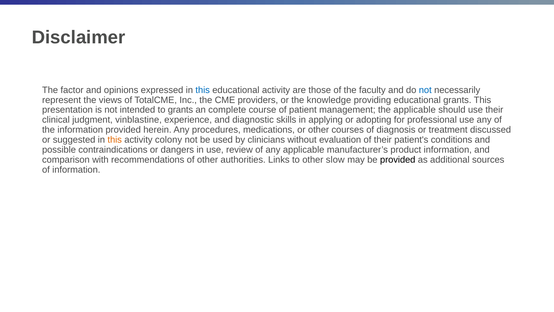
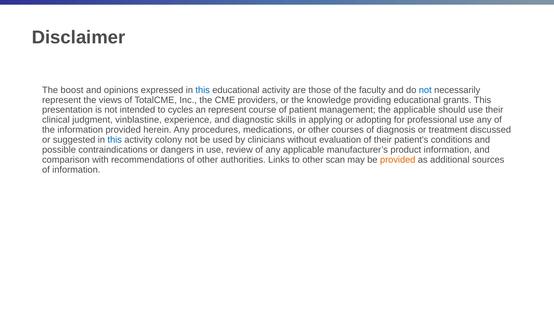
factor: factor -> boost (72, 90)
to grants: grants -> cycles (180, 110)
an complete: complete -> represent (227, 110)
this colour: orange -> blue (115, 140)
slow: slow -> scan (335, 160)
provided colour: black -> orange (398, 160)
